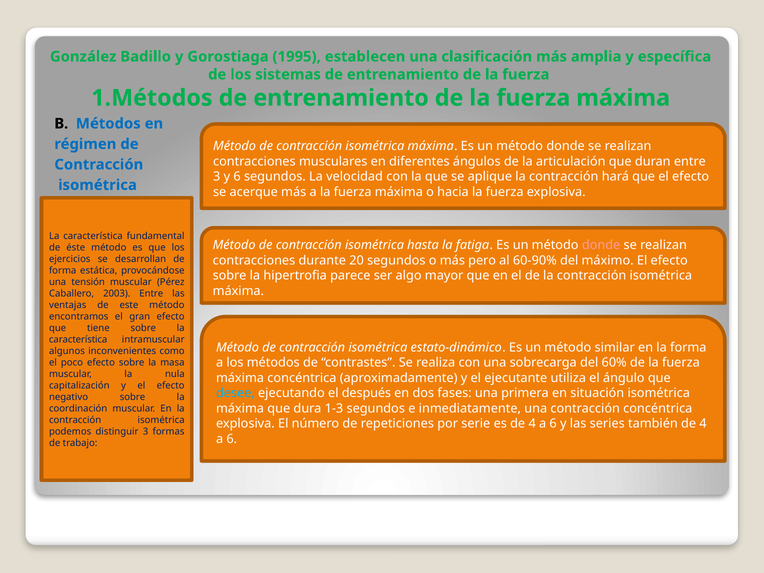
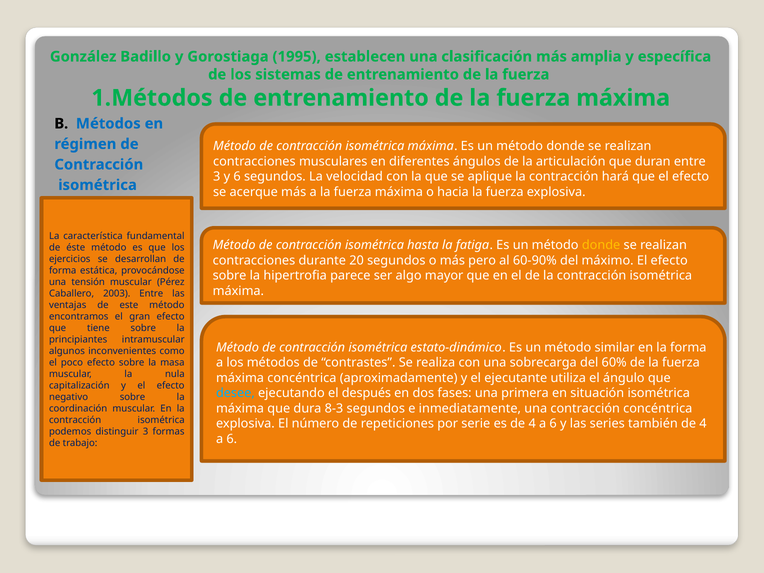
donde colour: pink -> yellow (601, 245)
característica: característica -> principiantes (78, 340)
1-3: 1-3 -> 8-3 (334, 408)
